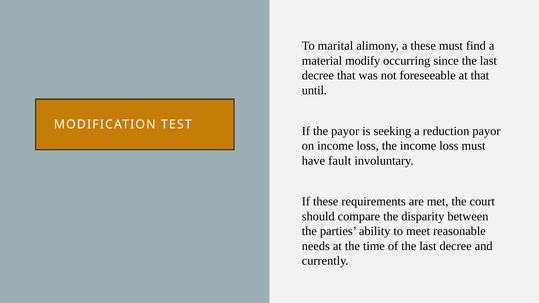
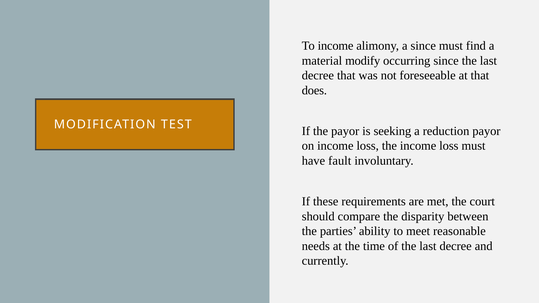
To marital: marital -> income (336, 46)
a these: these -> since (423, 46)
until: until -> does (314, 90)
